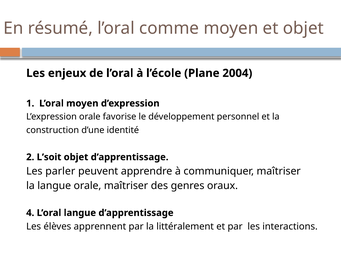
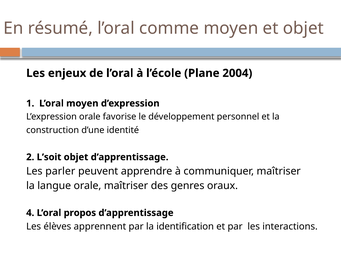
L’oral langue: langue -> propos (80, 213)
littéralement: littéralement -> identification (185, 226)
